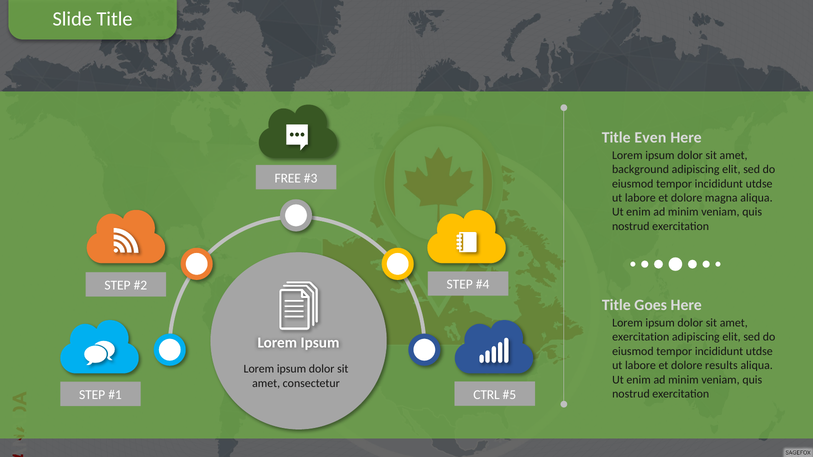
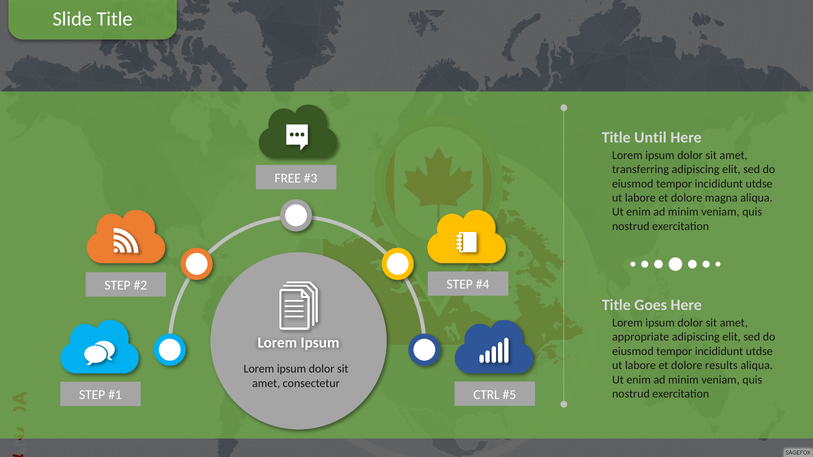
Even: Even -> Until (650, 138)
background: background -> transferring (641, 170)
exercitation: exercitation -> appropriate (641, 337)
